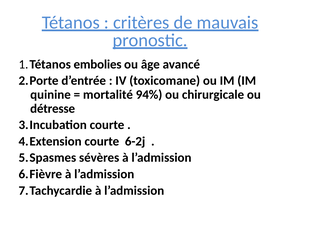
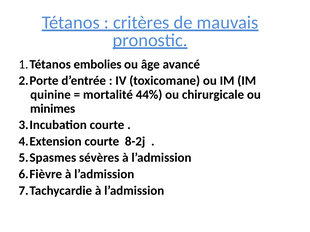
94%: 94% -> 44% (149, 95)
détresse: détresse -> minimes (53, 109)
6-2j: 6-2j -> 8-2j (135, 142)
